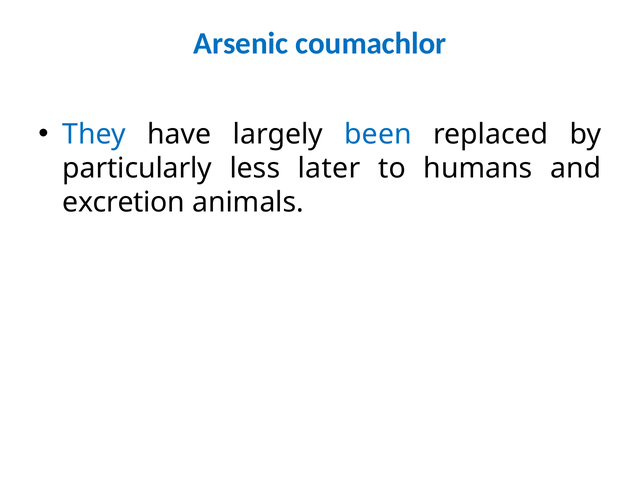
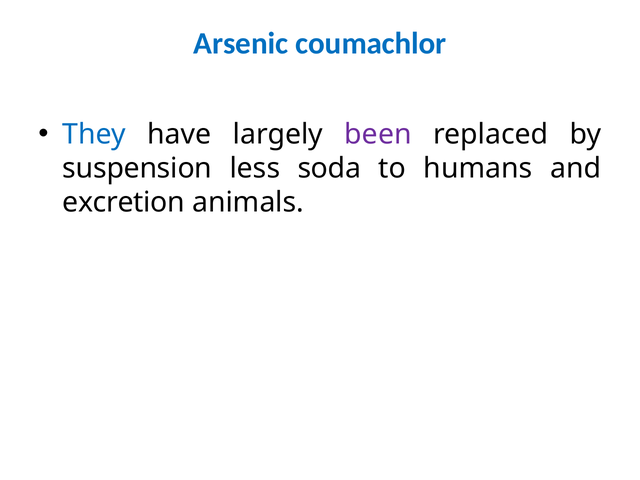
been colour: blue -> purple (378, 134)
particularly: particularly -> suspension (137, 168)
later: later -> soda (329, 168)
